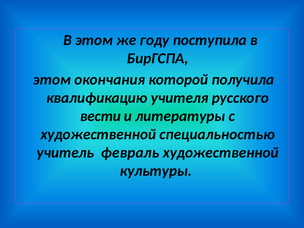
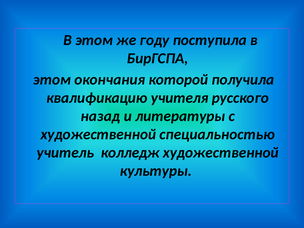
вести: вести -> назад (100, 116)
февраль: февраль -> колледж (130, 153)
